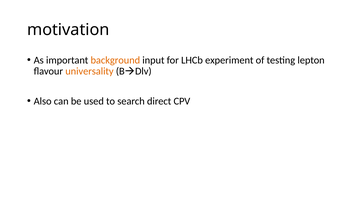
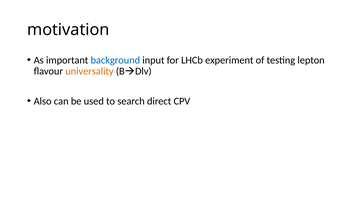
background colour: orange -> blue (115, 60)
